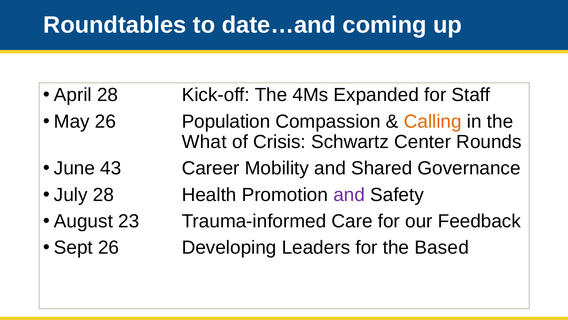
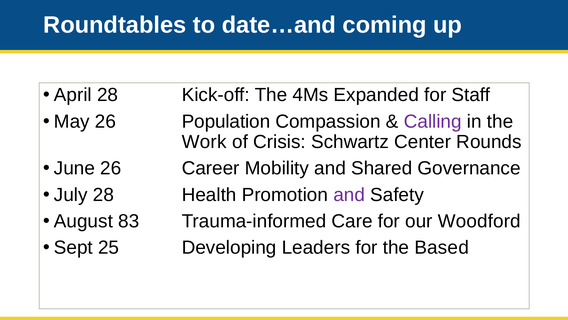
Calling colour: orange -> purple (433, 121)
What: What -> Work (204, 142)
June 43: 43 -> 26 (111, 168)
23: 23 -> 83 (129, 221)
Feedback: Feedback -> Woodford (479, 221)
Sept 26: 26 -> 25 (109, 247)
